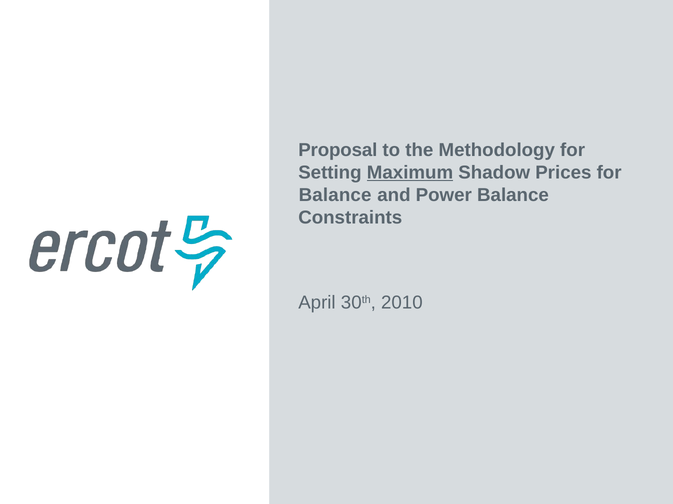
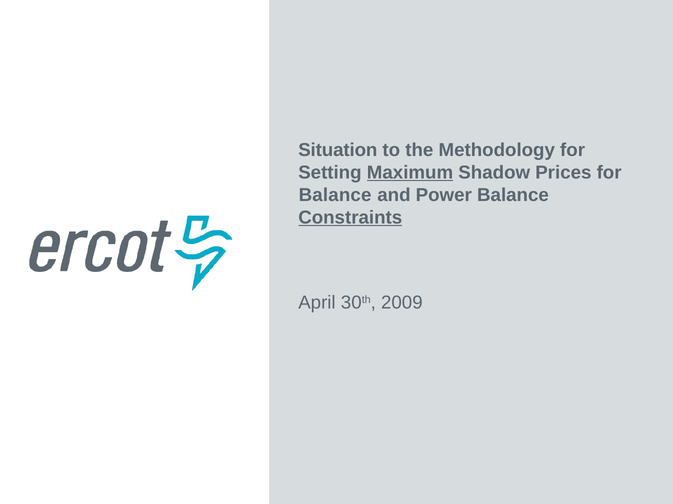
Proposal: Proposal -> Situation (338, 150)
Constraints underline: none -> present (350, 218)
2010: 2010 -> 2009 (402, 303)
